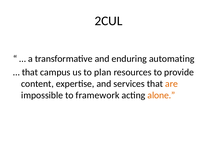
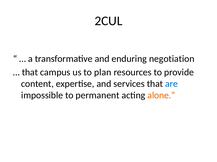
automating: automating -> negotiation (172, 59)
are colour: orange -> blue (171, 84)
framework: framework -> permanent (98, 96)
